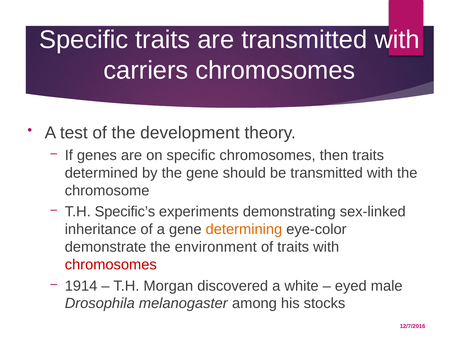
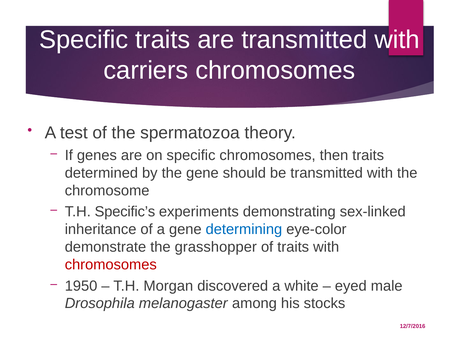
development: development -> spermatozoa (190, 132)
determining colour: orange -> blue (244, 229)
environment: environment -> grasshopper (216, 246)
1914: 1914 -> 1950 (81, 285)
